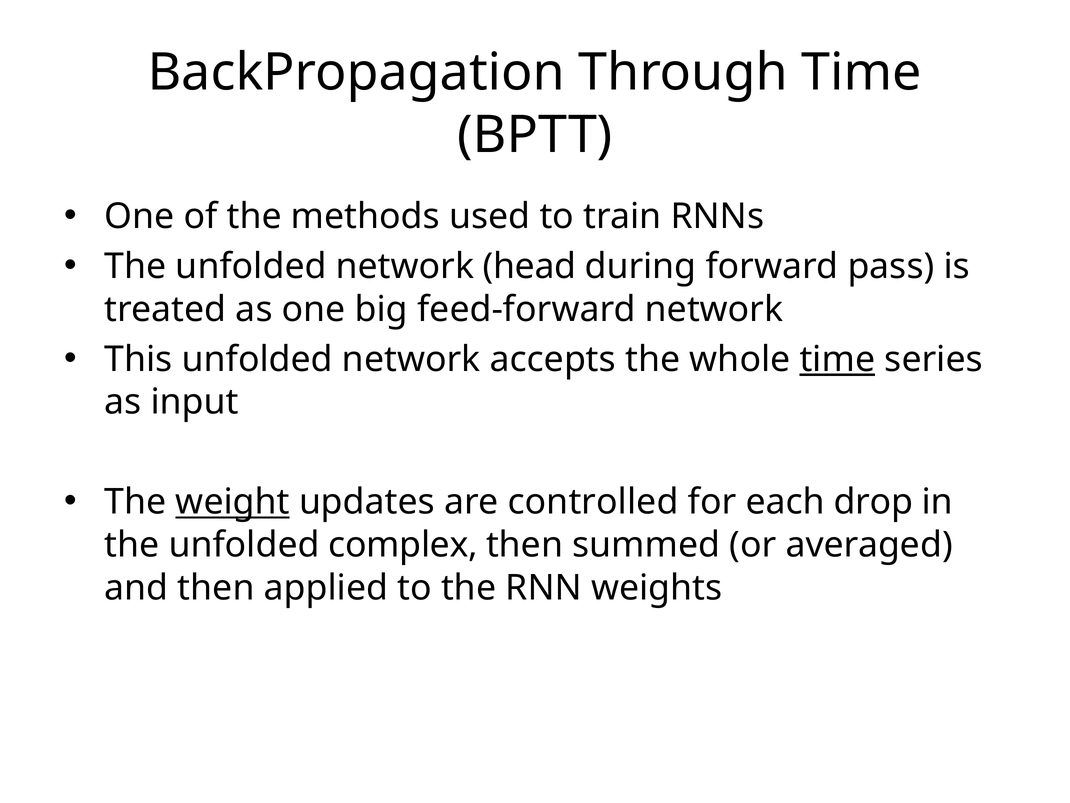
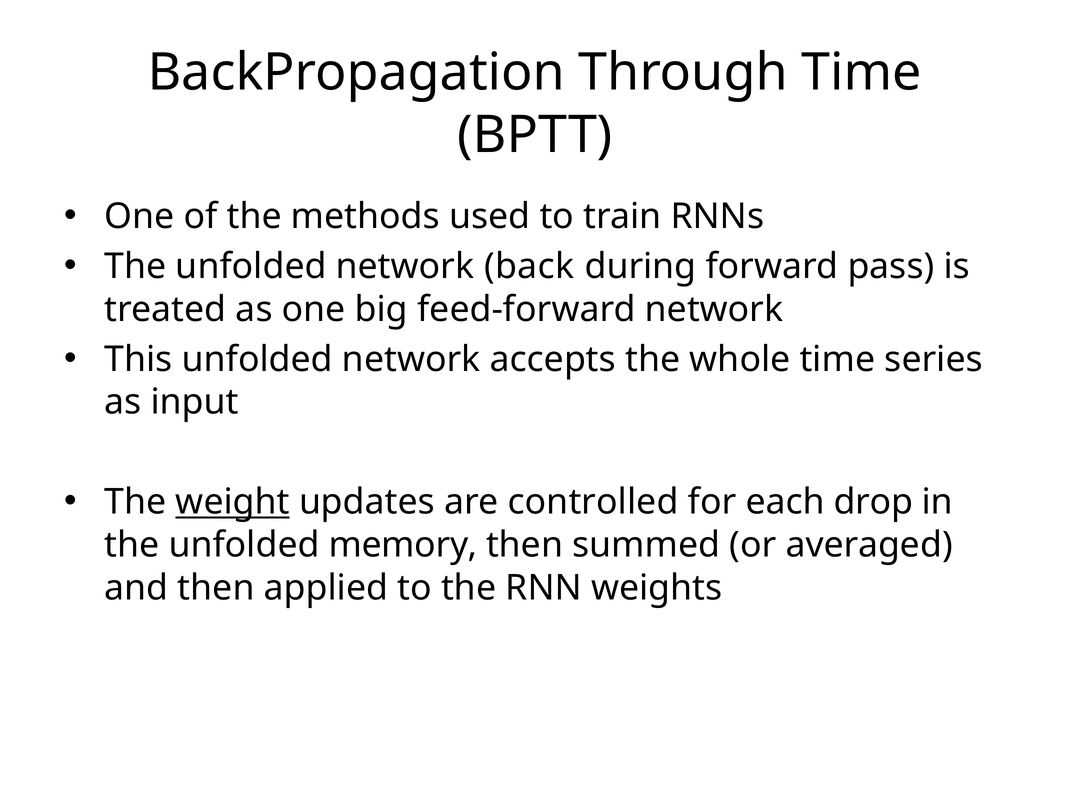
head: head -> back (529, 266)
time underline: present -> none (837, 359)
complex: complex -> memory (403, 545)
